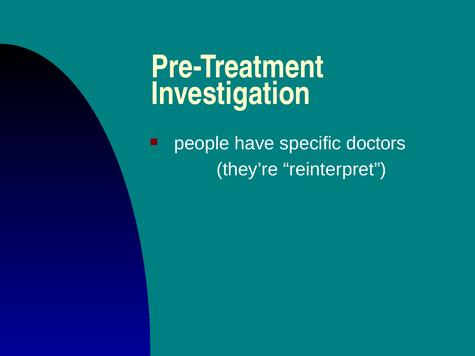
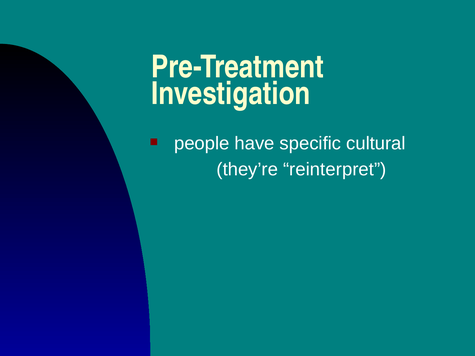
doctors: doctors -> cultural (376, 144)
